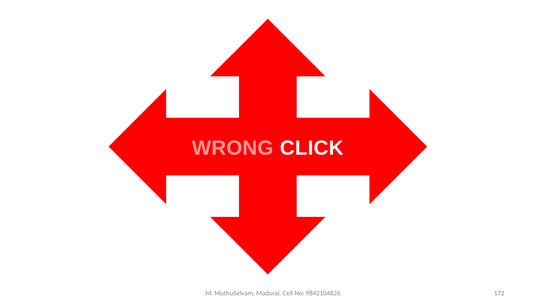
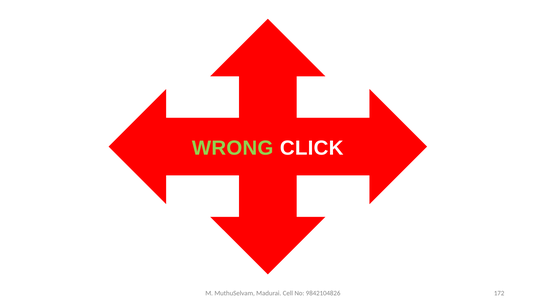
WRONG colour: pink -> light green (233, 148)
